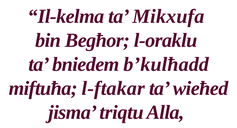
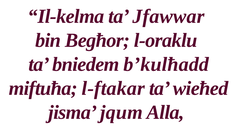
Mikxufa: Mikxufa -> Jfawwar (168, 16)
triqtu: triqtu -> jqum (121, 112)
